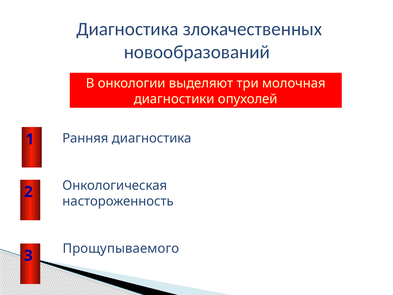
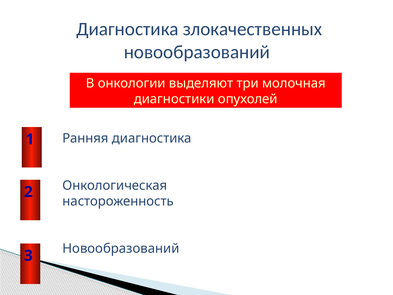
Прощупываемого: Прощупываемого -> Новообразований (121, 248)
